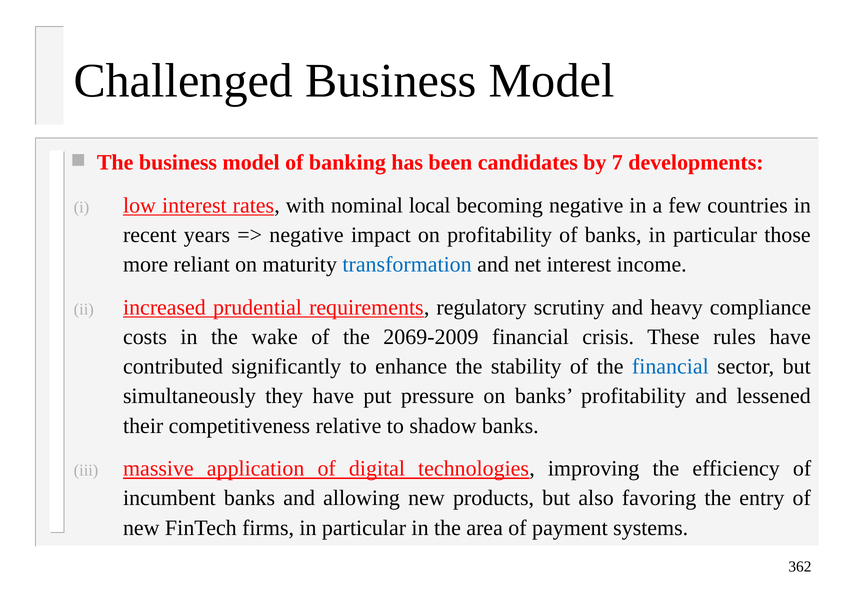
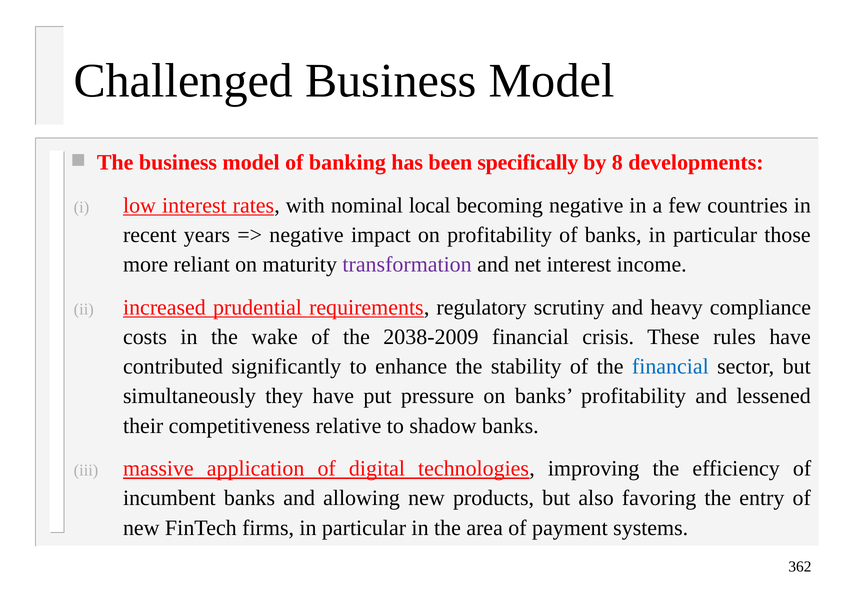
candidates: candidates -> specifically (528, 163)
7: 7 -> 8 (617, 163)
transformation colour: blue -> purple (407, 265)
2069-2009: 2069-2009 -> 2038-2009 (431, 337)
